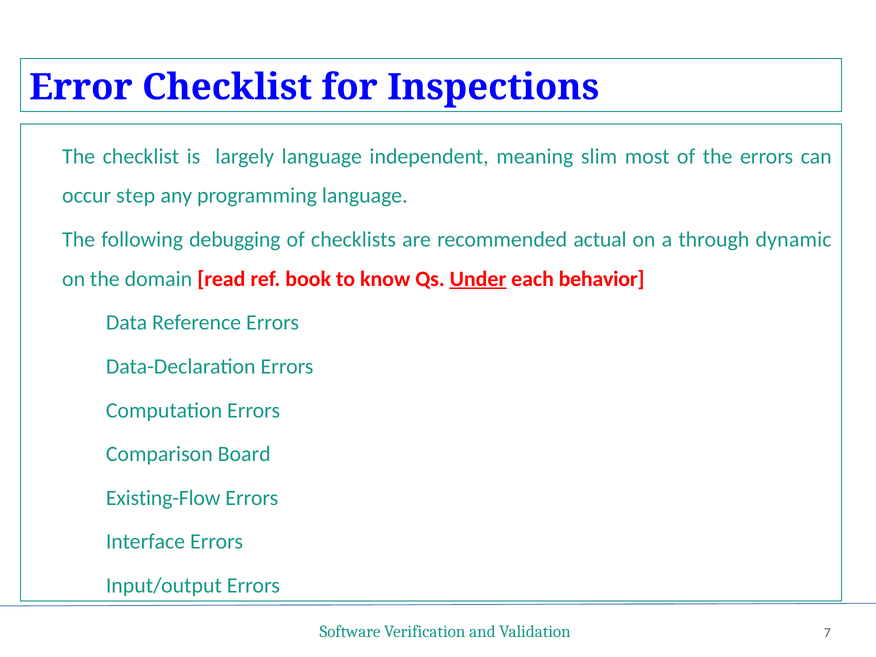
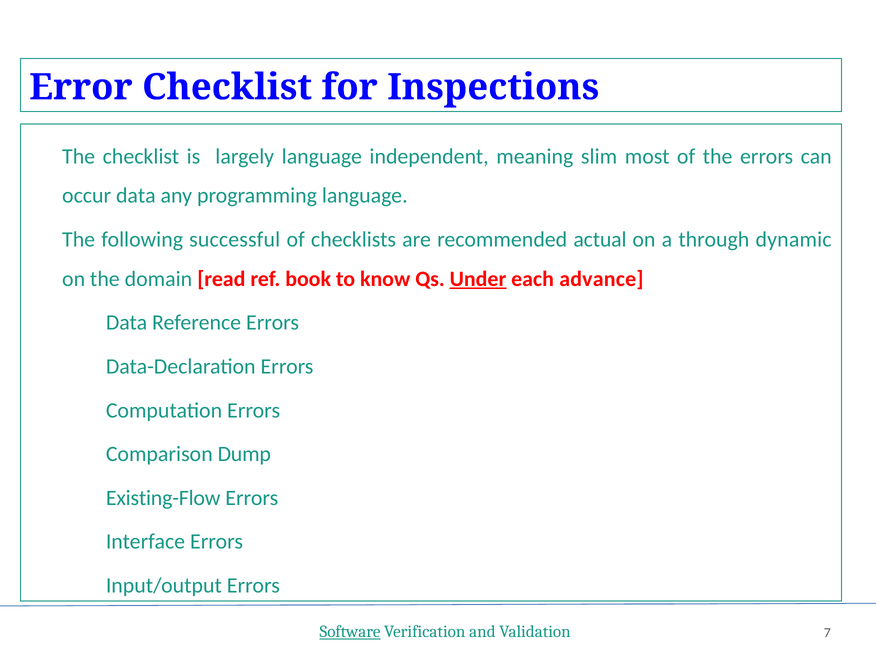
occur step: step -> data (136, 196)
debugging: debugging -> successful (235, 240)
behavior: behavior -> advance (601, 279)
Board: Board -> Dump (244, 454)
Software underline: none -> present (350, 632)
